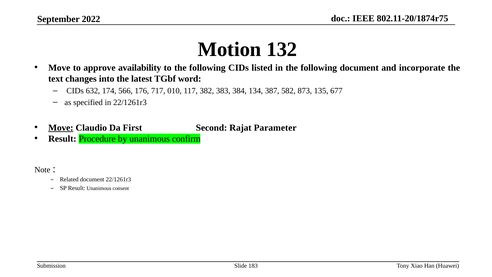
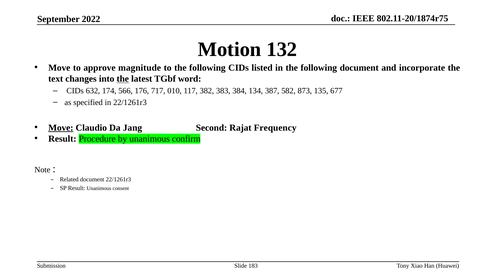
availability: availability -> magnitude (140, 68)
the underline: none -> present (123, 79)
First: First -> Jang (132, 128)
Parameter: Parameter -> Frequency (275, 128)
